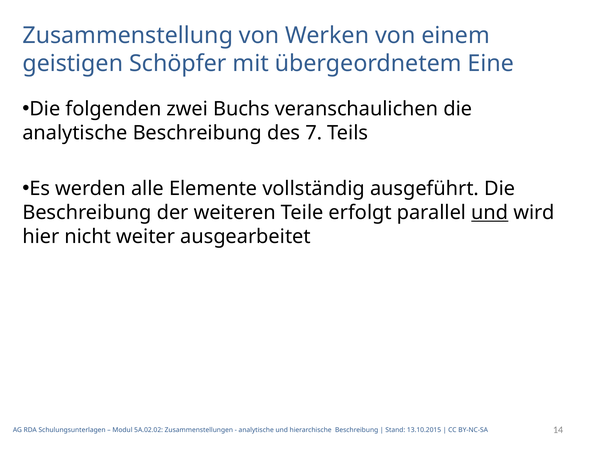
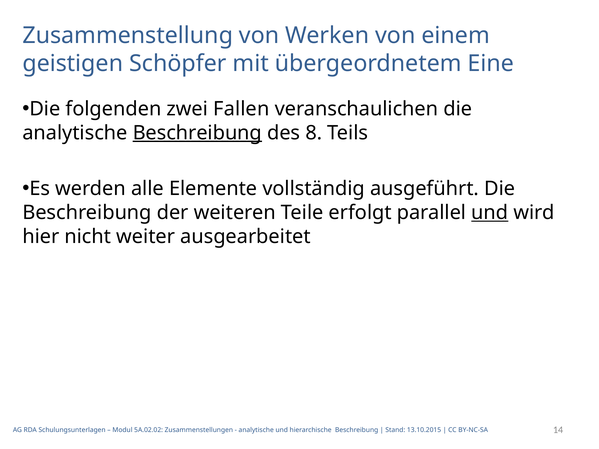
Buchs: Buchs -> Fallen (241, 109)
Beschreibung underline: none -> present (197, 133)
7: 7 -> 8 (314, 133)
